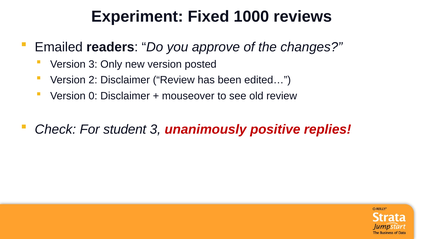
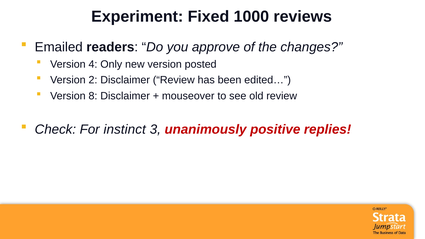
Version 3: 3 -> 4 (93, 64)
0: 0 -> 8 (93, 96)
student: student -> instinct (125, 129)
